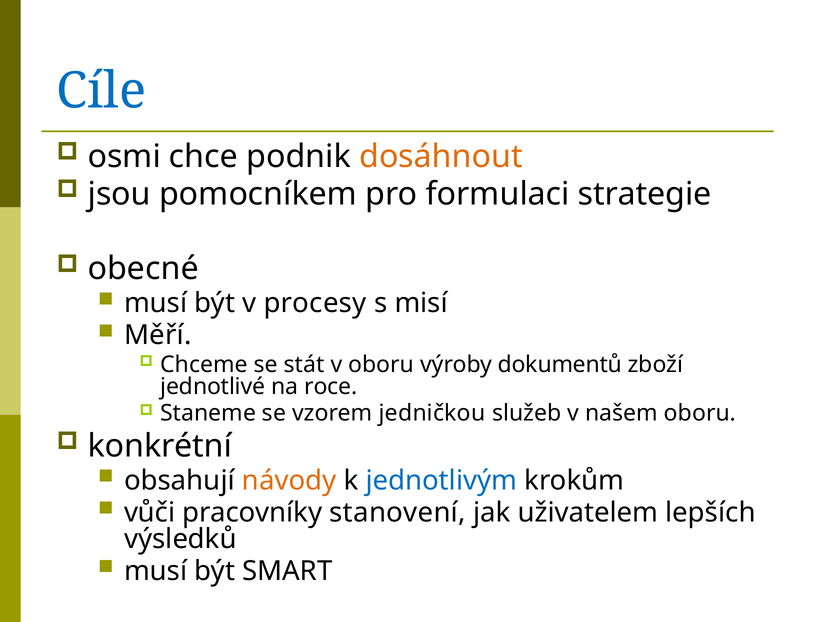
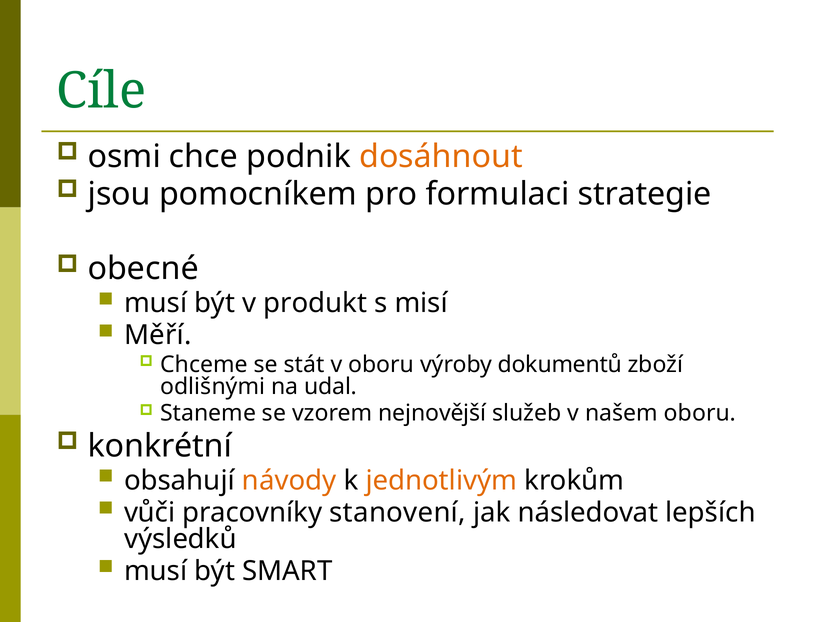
Cíle colour: blue -> green (101, 91)
procesy: procesy -> produkt (315, 303)
jednotlivé: jednotlivé -> odlišnými (213, 386)
roce: roce -> udal (331, 386)
jedničkou: jedničkou -> nejnovější (432, 413)
jednotlivým colour: blue -> orange (441, 480)
uživatelem: uživatelem -> následovat (588, 512)
